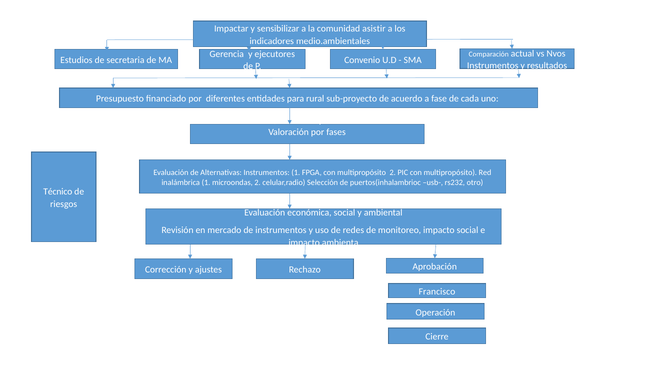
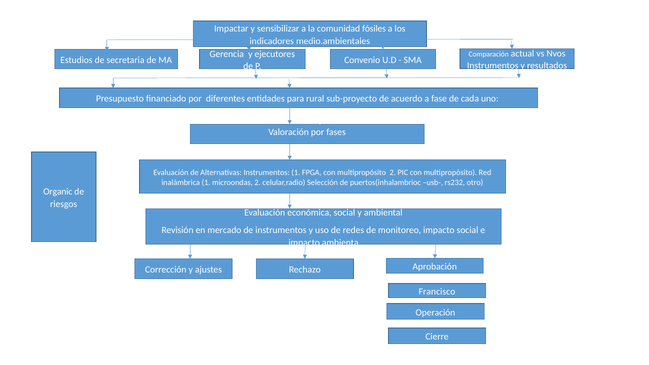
asistir: asistir -> fósiles (374, 29)
Técnico: Técnico -> Organic (58, 192)
